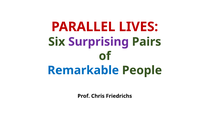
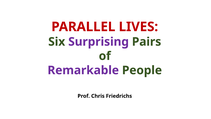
Remarkable colour: blue -> purple (83, 70)
